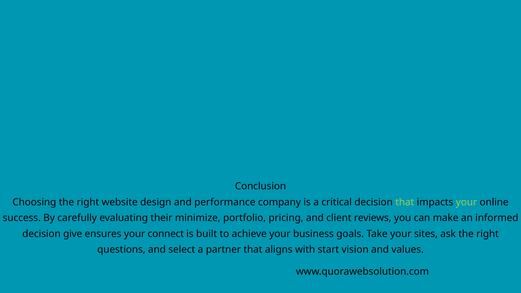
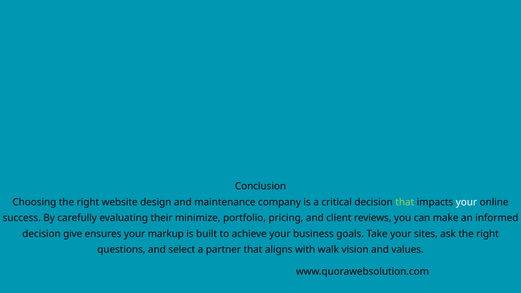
performance: performance -> maintenance (225, 202)
your colour: light green -> white (466, 202)
connect: connect -> markup (166, 234)
start: start -> walk (328, 250)
